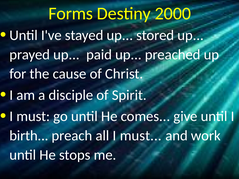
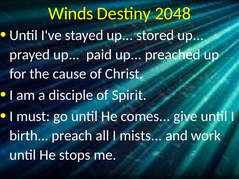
Forms: Forms -> Winds (71, 14)
2000: 2000 -> 2048 (173, 14)
all I must: must -> mists (141, 136)
